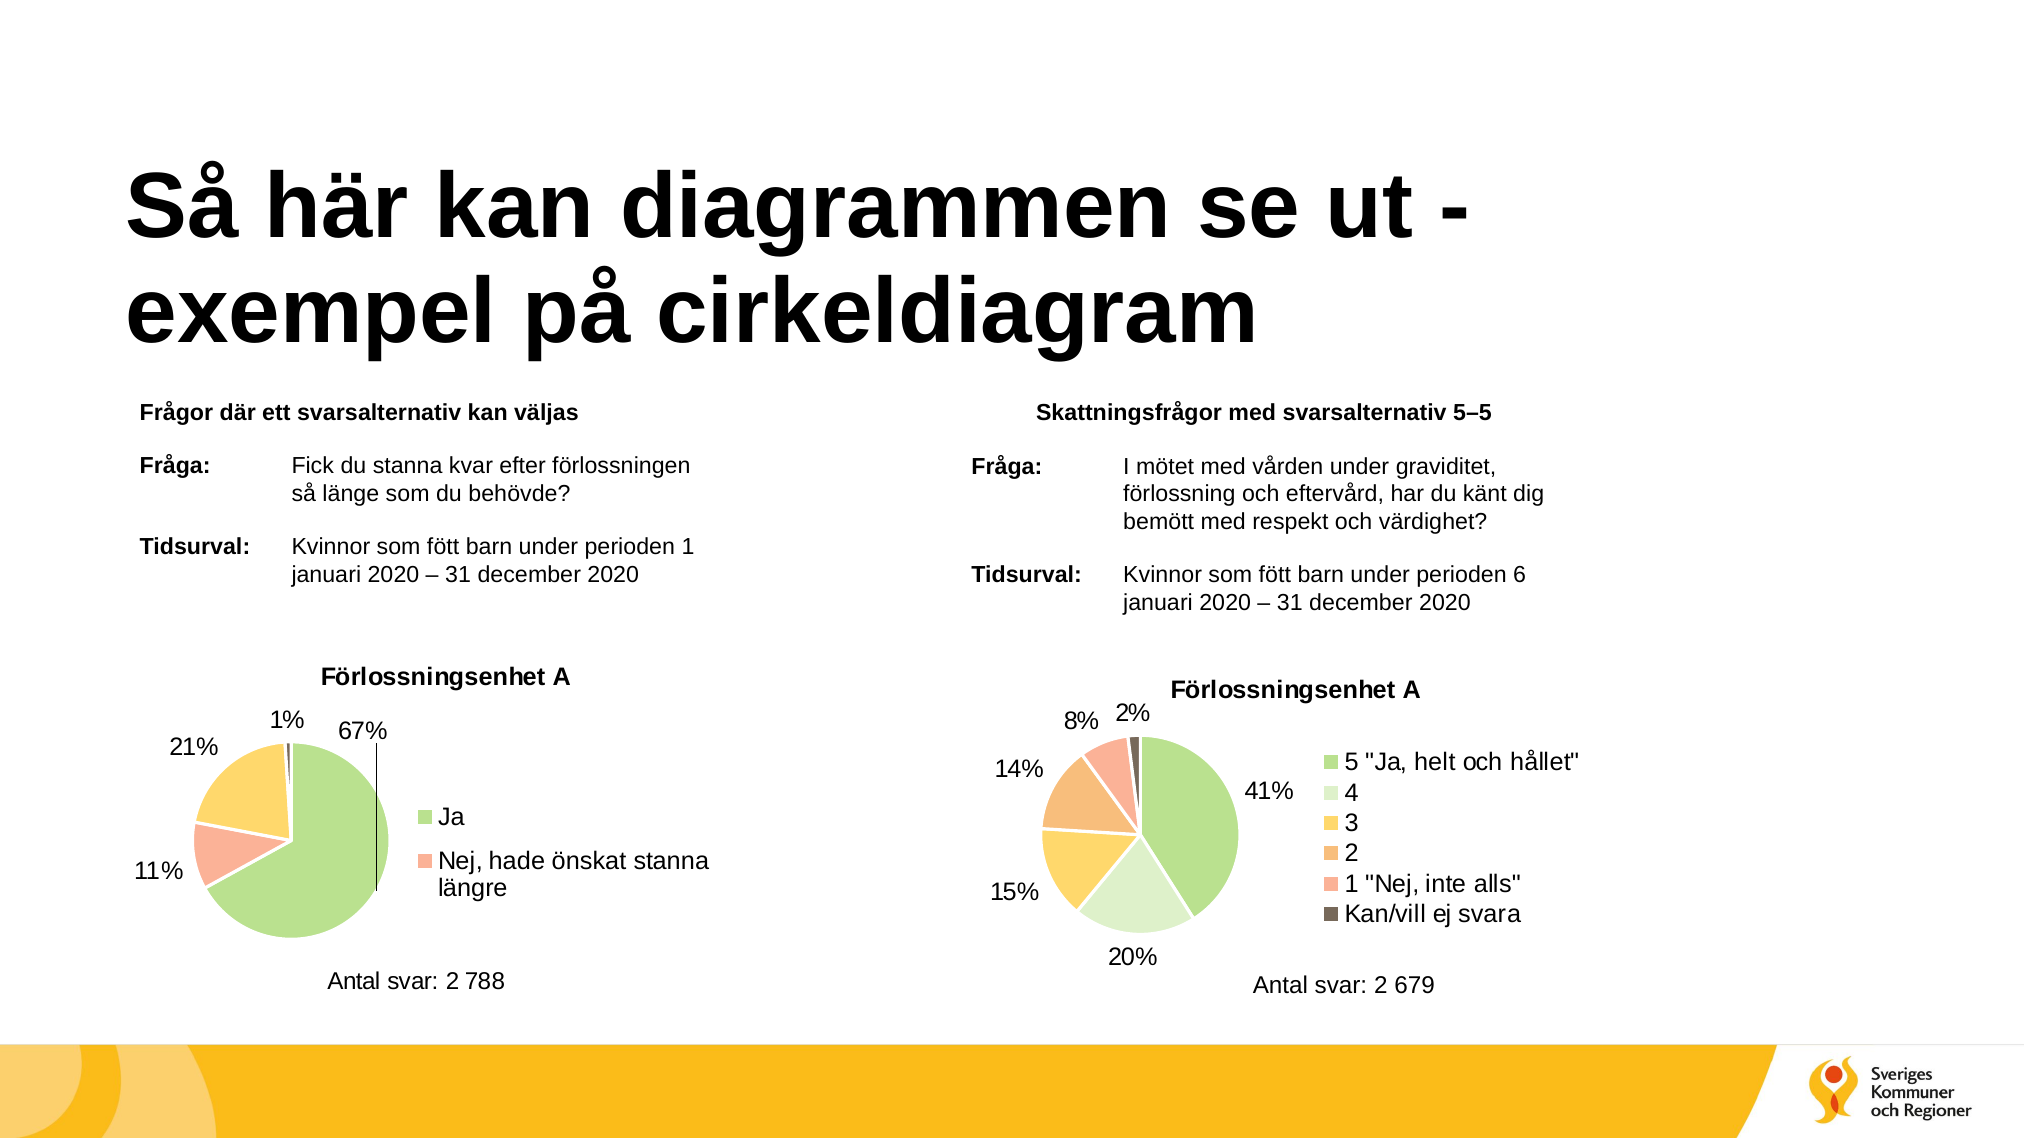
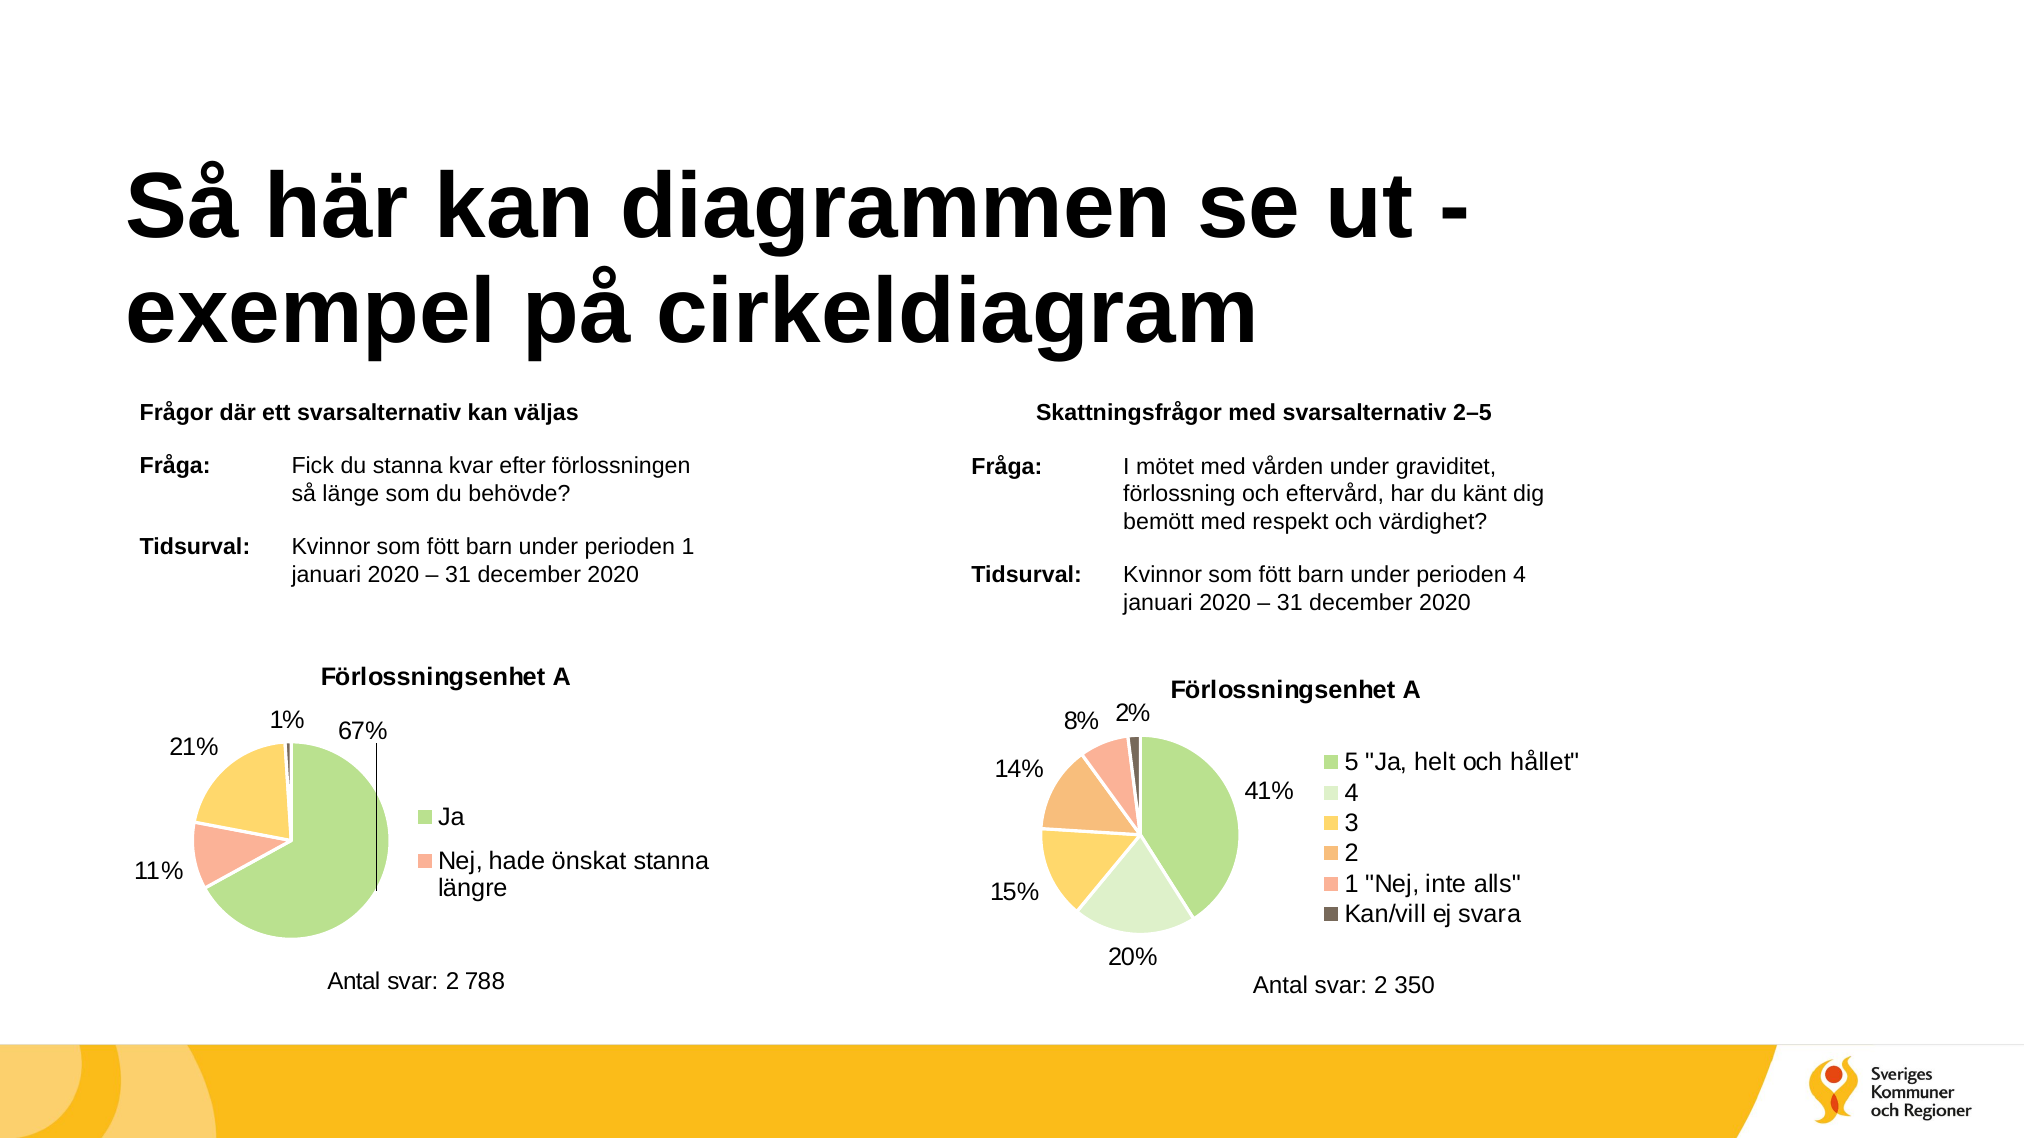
5–5: 5–5 -> 2–5 (1472, 413)
perioden 6: 6 -> 4 (1520, 575)
679: 679 -> 350 (1415, 986)
